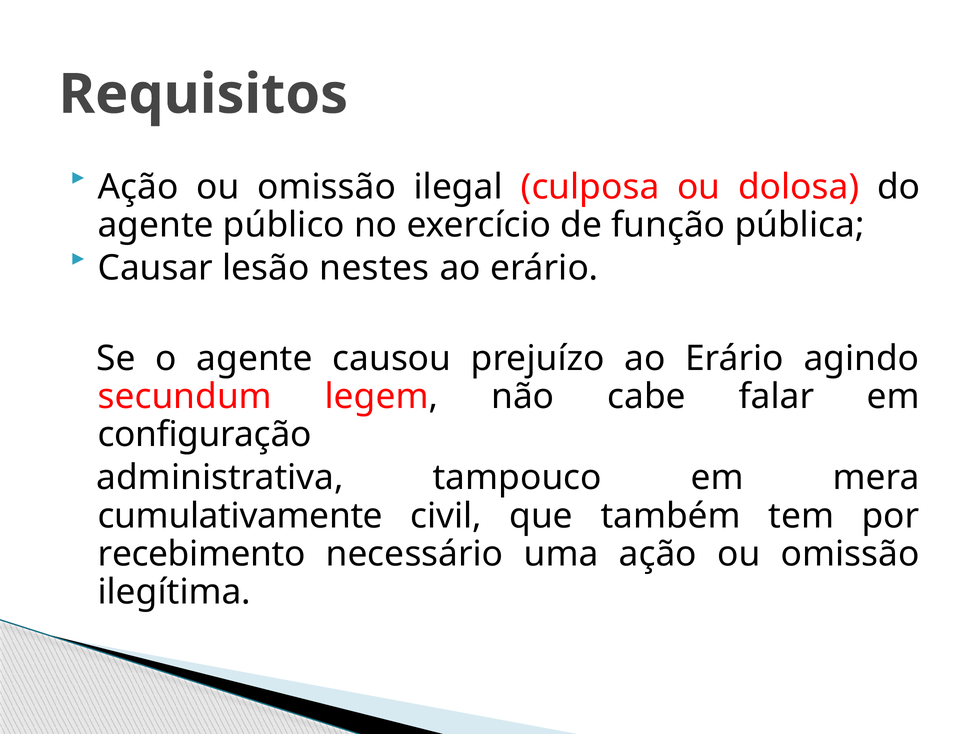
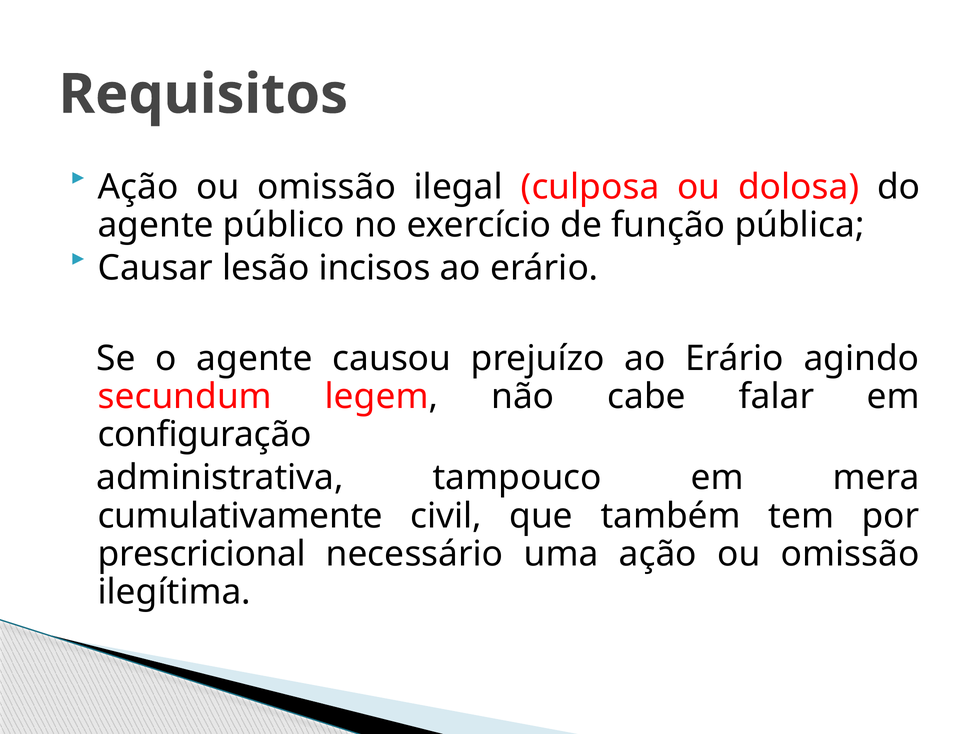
nestes: nestes -> incisos (375, 268)
recebimento: recebimento -> prescricional (202, 554)
